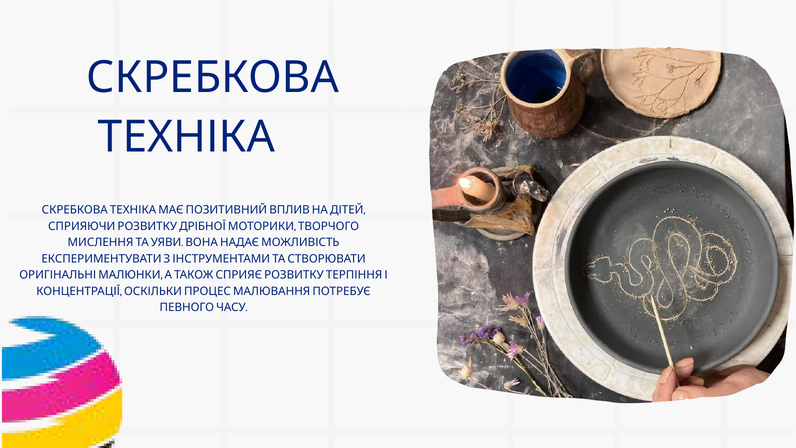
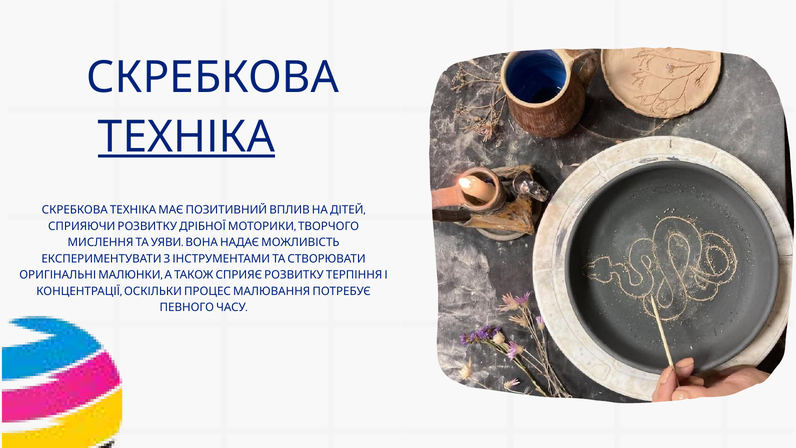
ТЕХНІКА underline: none -> present (186, 137)
